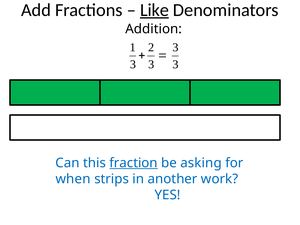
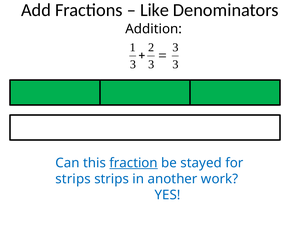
Like underline: present -> none (155, 10)
asking: asking -> stayed (201, 163)
when: when -> strips (73, 179)
